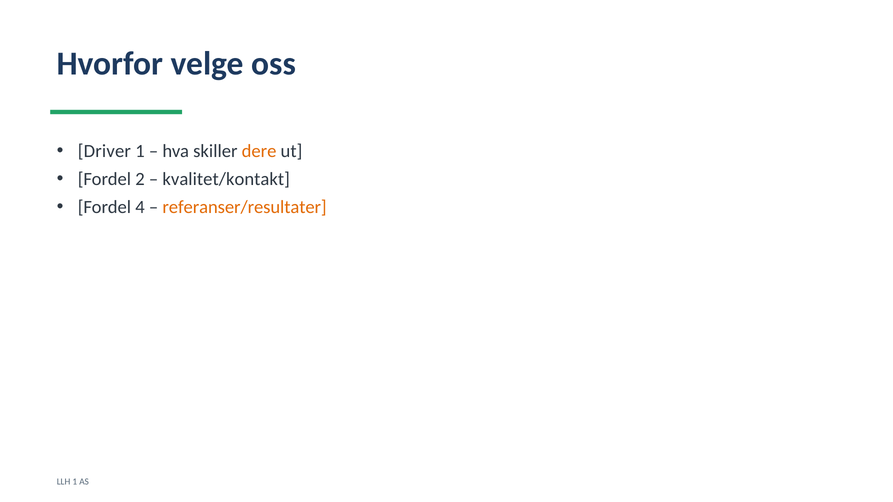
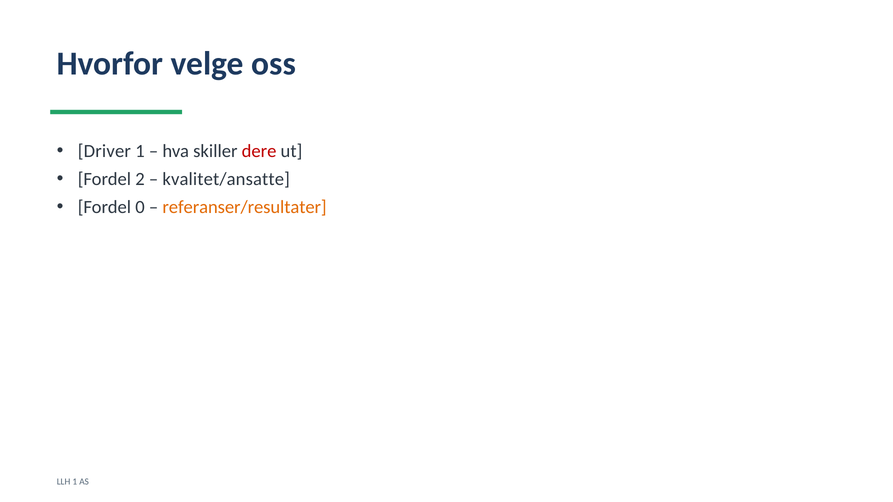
dere colour: orange -> red (259, 151)
kvalitet/kontakt: kvalitet/kontakt -> kvalitet/ansatte (226, 179)
4: 4 -> 0 (140, 207)
